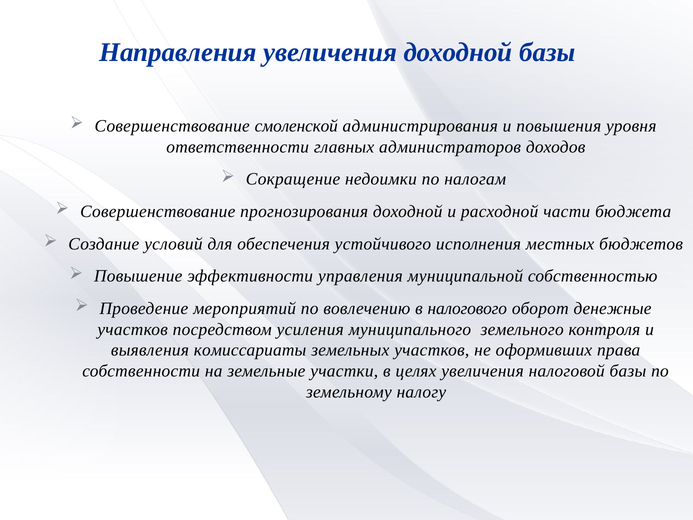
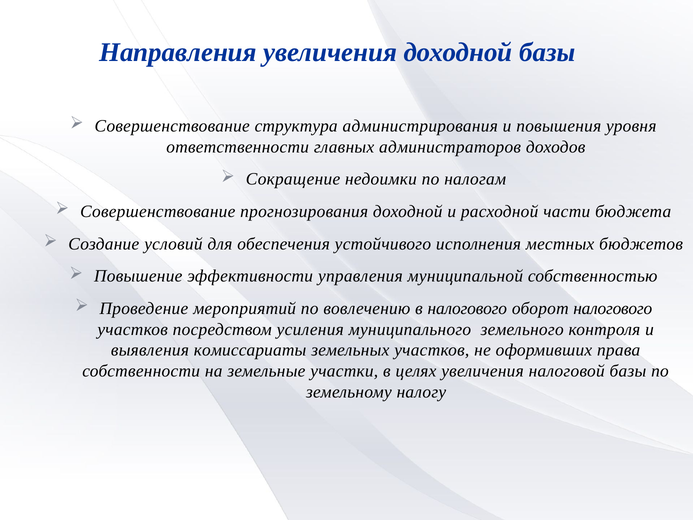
смоленской: смоленской -> структура (296, 126)
оборот денежные: денежные -> налогового (613, 308)
